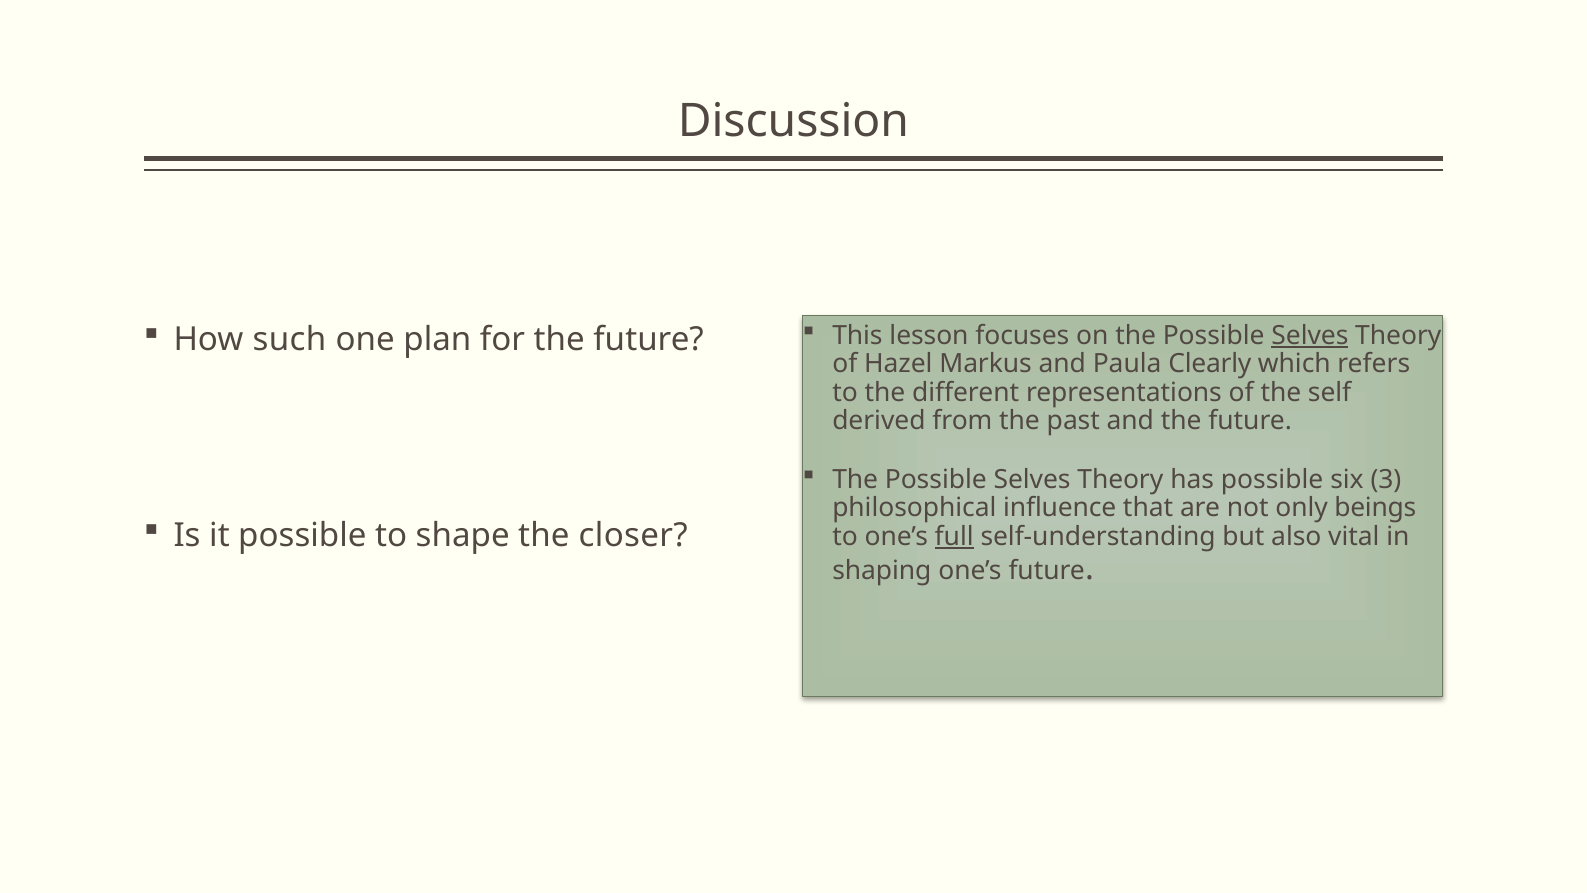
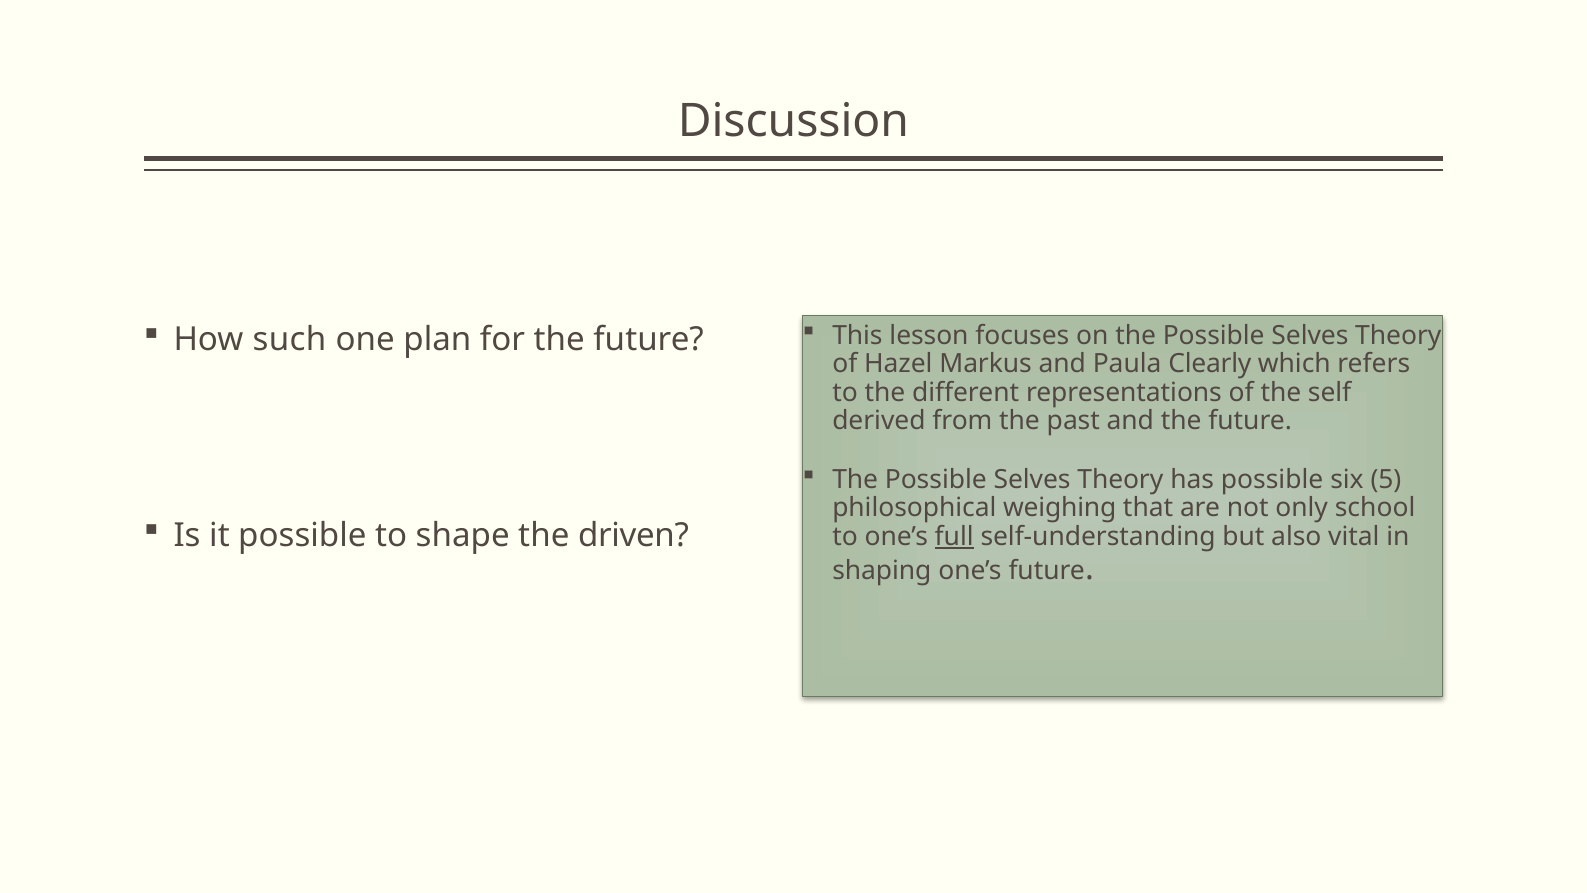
Selves underline: present -> none (1310, 336)
3: 3 -> 5 (1386, 479)
influence: influence -> weighing (1060, 508)
beings: beings -> school (1375, 508)
closer: closer -> driven (633, 536)
